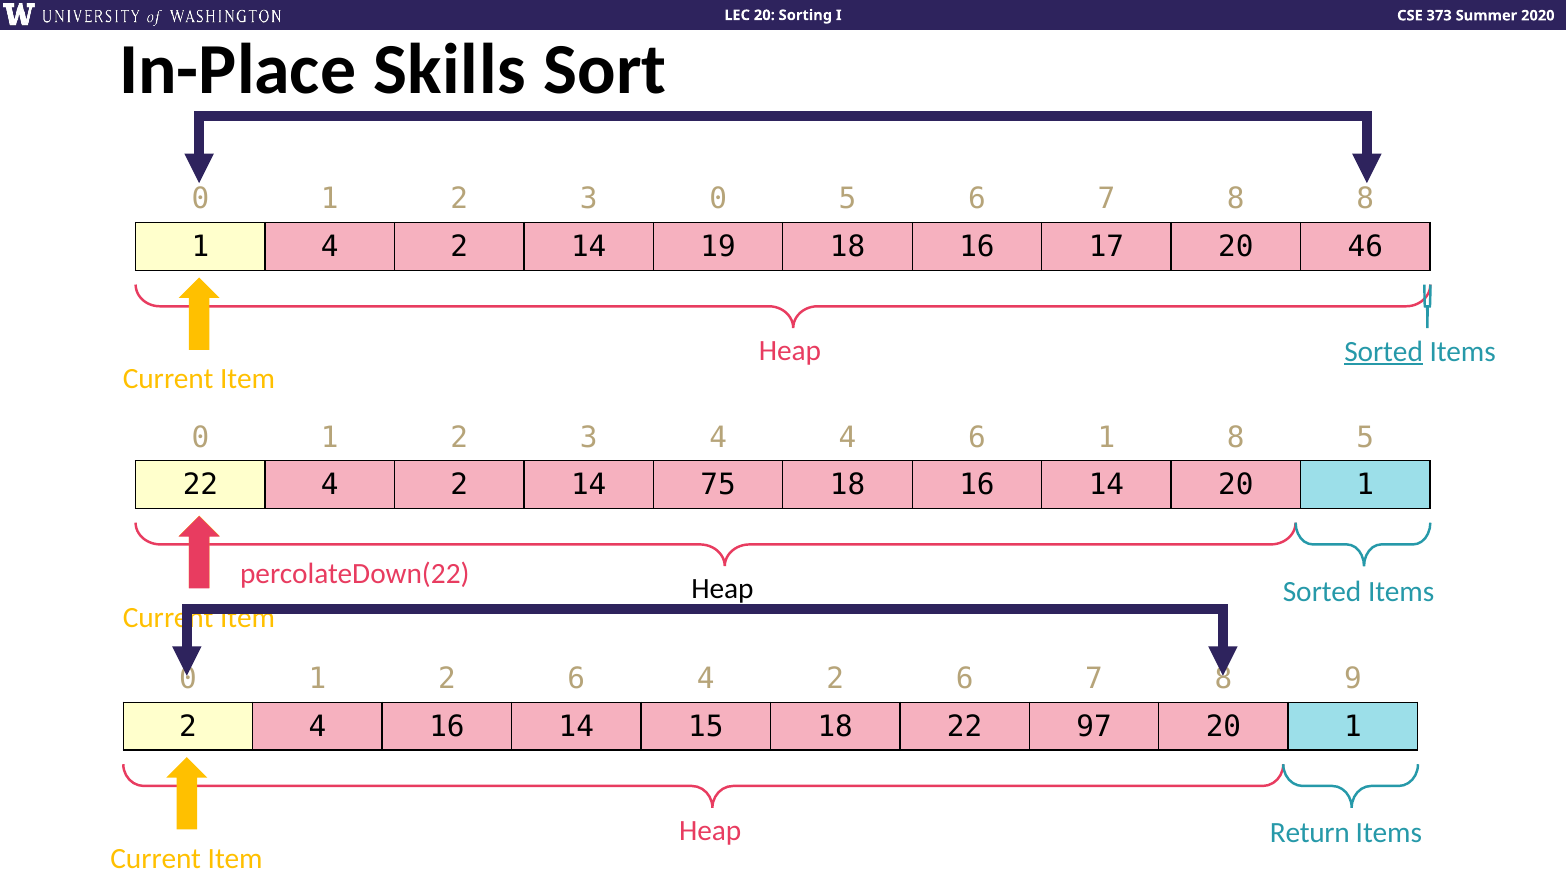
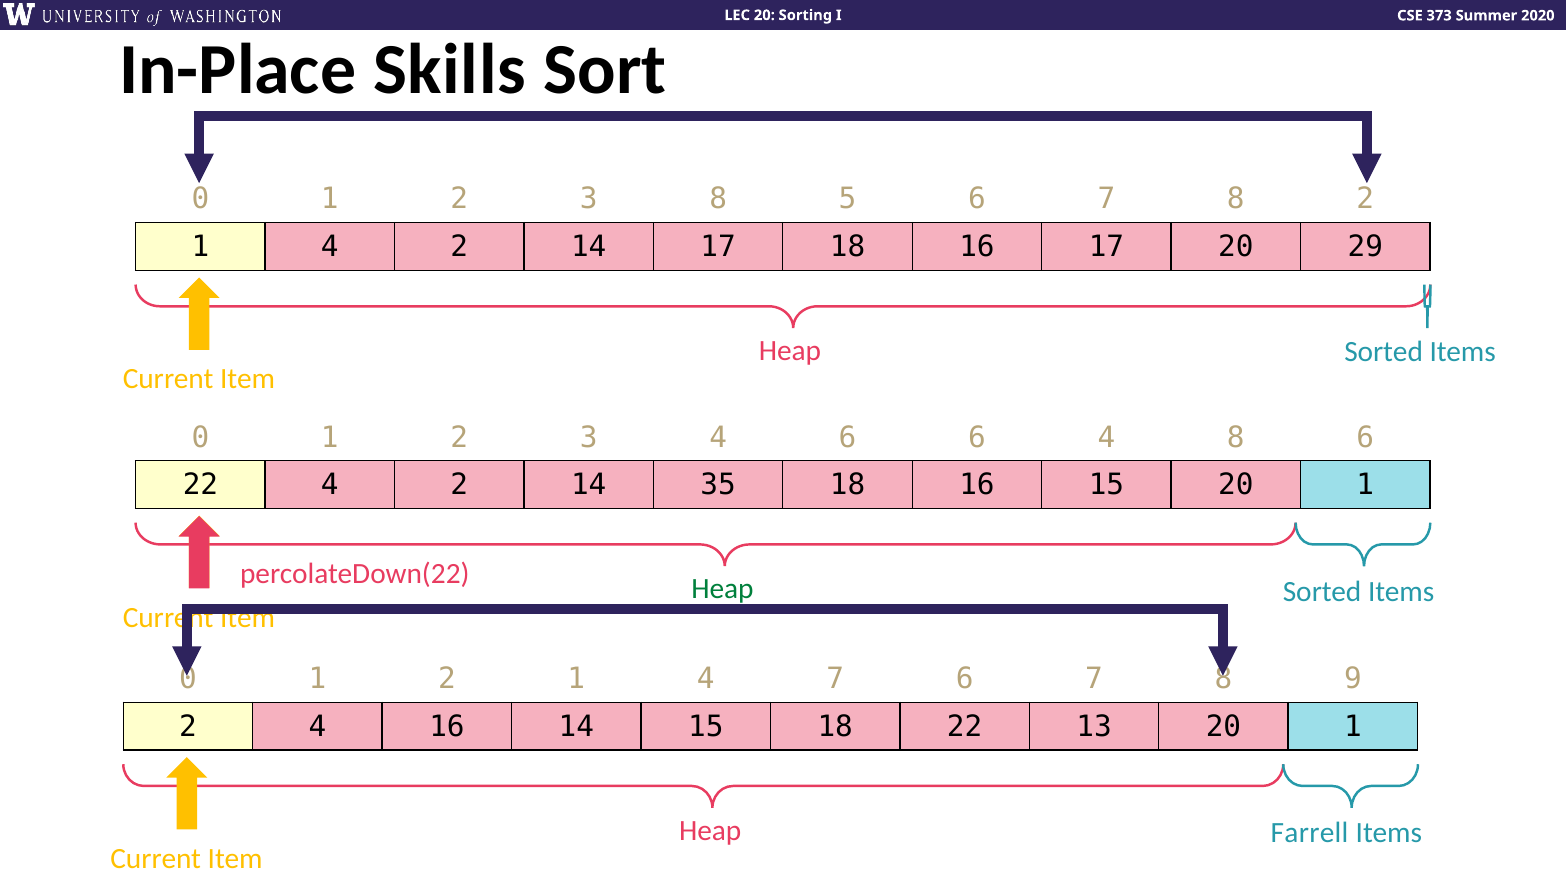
3 0: 0 -> 8 (718, 199)
8 8: 8 -> 2 (1365, 199)
14 19: 19 -> 17 (718, 247)
46: 46 -> 29 (1365, 247)
Sorted underline: present -> none (1384, 351)
4 4: 4 -> 6 (848, 437)
6 1: 1 -> 4 (1106, 437)
8 5: 5 -> 6 (1365, 437)
75: 75 -> 35 (718, 485)
18 16 14: 14 -> 15 (1106, 485)
Heap colour: black -> green (723, 589)
1 2 6: 6 -> 1 (576, 679)
2: 2 -> 7 (835, 679)
97: 97 -> 13 (1094, 726)
Return: Return -> Farrell (1310, 833)
